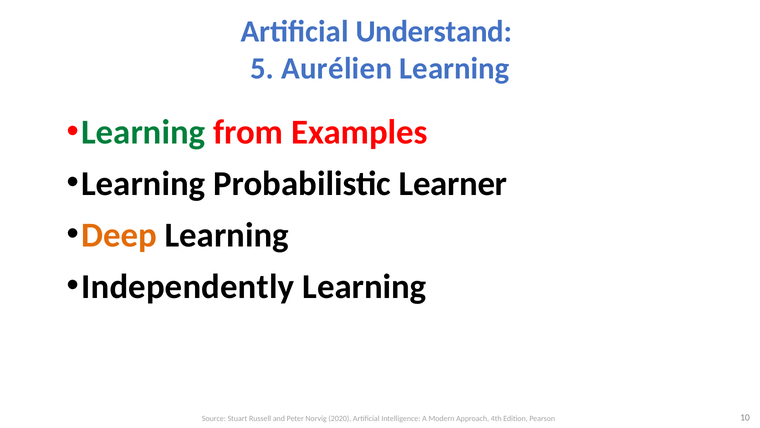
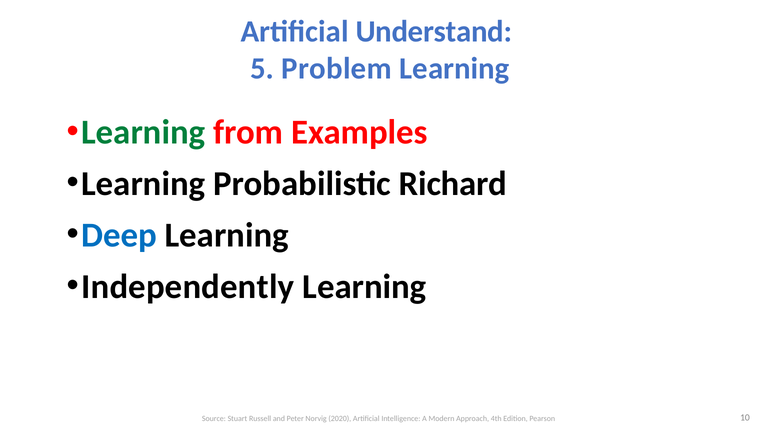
Aurélien: Aurélien -> Problem (337, 69)
Learner: Learner -> Richard (453, 184)
Deep colour: orange -> blue (119, 235)
